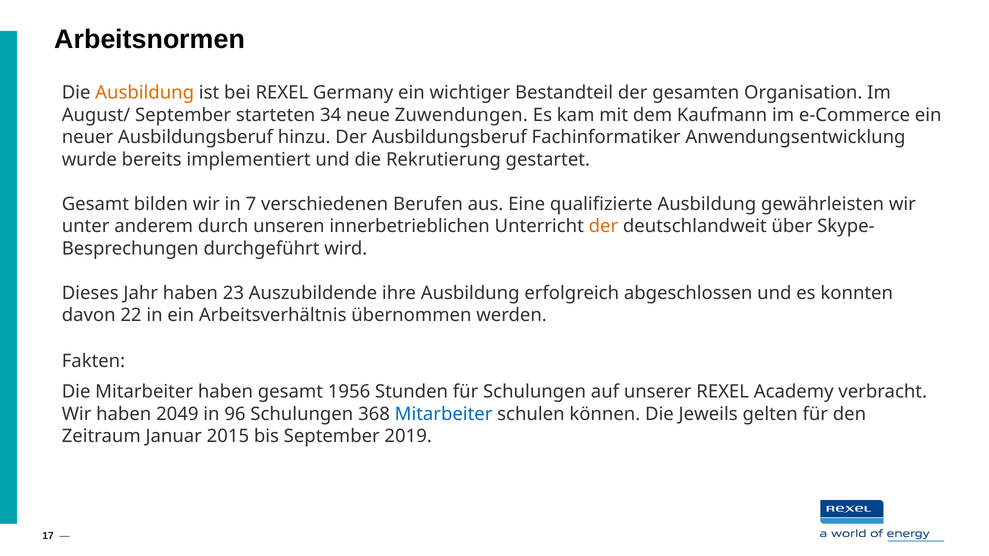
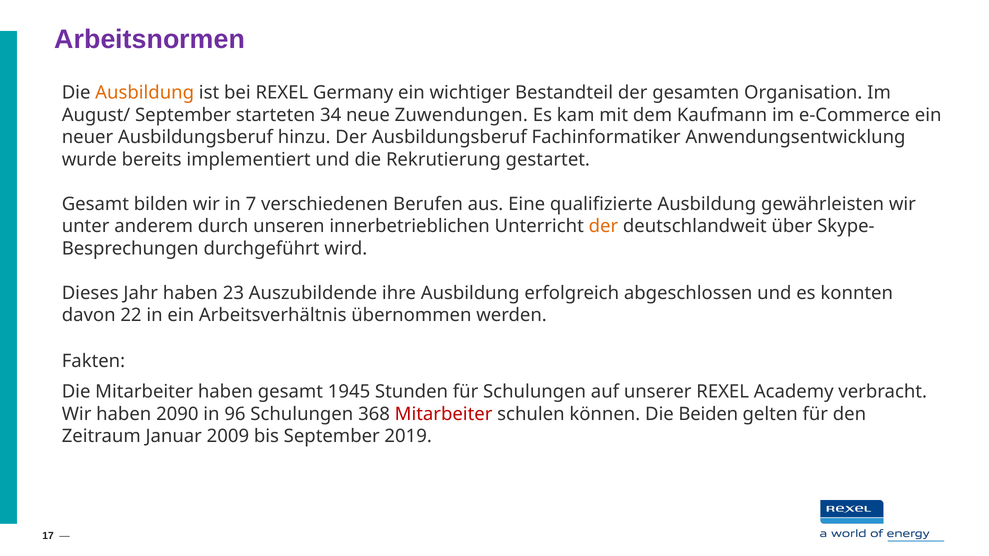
Arbeitsnormen colour: black -> purple (150, 39)
1956: 1956 -> 1945 (349, 392)
2049: 2049 -> 2090 (177, 414)
Mitarbeiter colour: blue -> red (444, 414)
Jeweils: Jeweils -> Beiden (708, 414)
2015: 2015 -> 2009 (228, 436)
